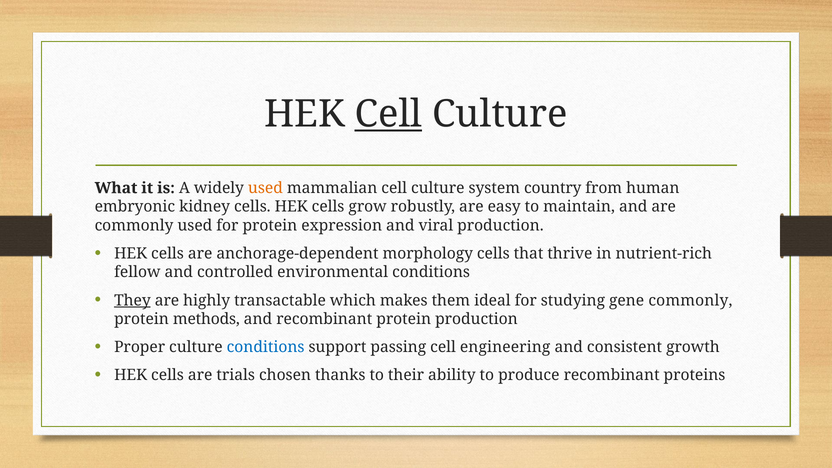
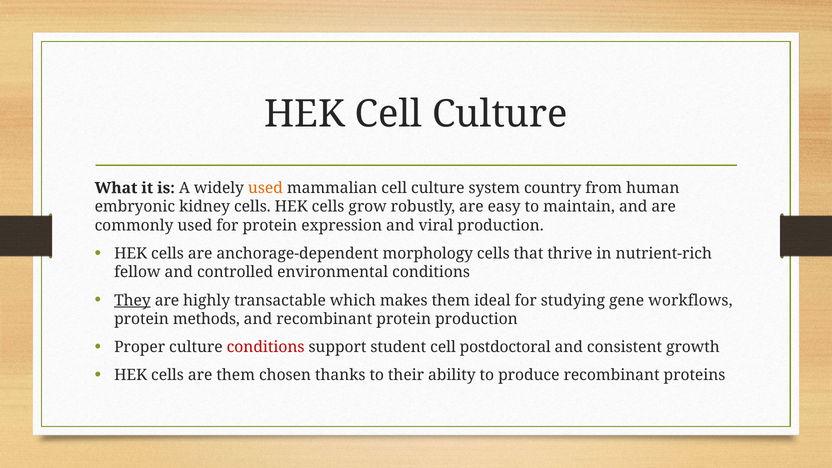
Cell underline: present -> none (388, 114)
gene commonly: commonly -> workflows (690, 300)
conditions colour: blue -> red (266, 347)
passing: passing -> student (398, 347)
engineering: engineering -> postdoctoral (505, 347)
are trials: trials -> them (236, 375)
